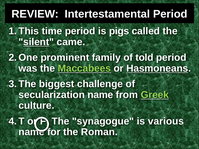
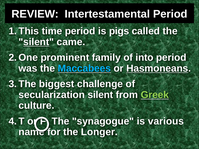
told: told -> into (144, 58)
Maccabees colour: light green -> light blue (84, 68)
secularization name: name -> silent (100, 95)
Roman: Roman -> Longer (99, 132)
